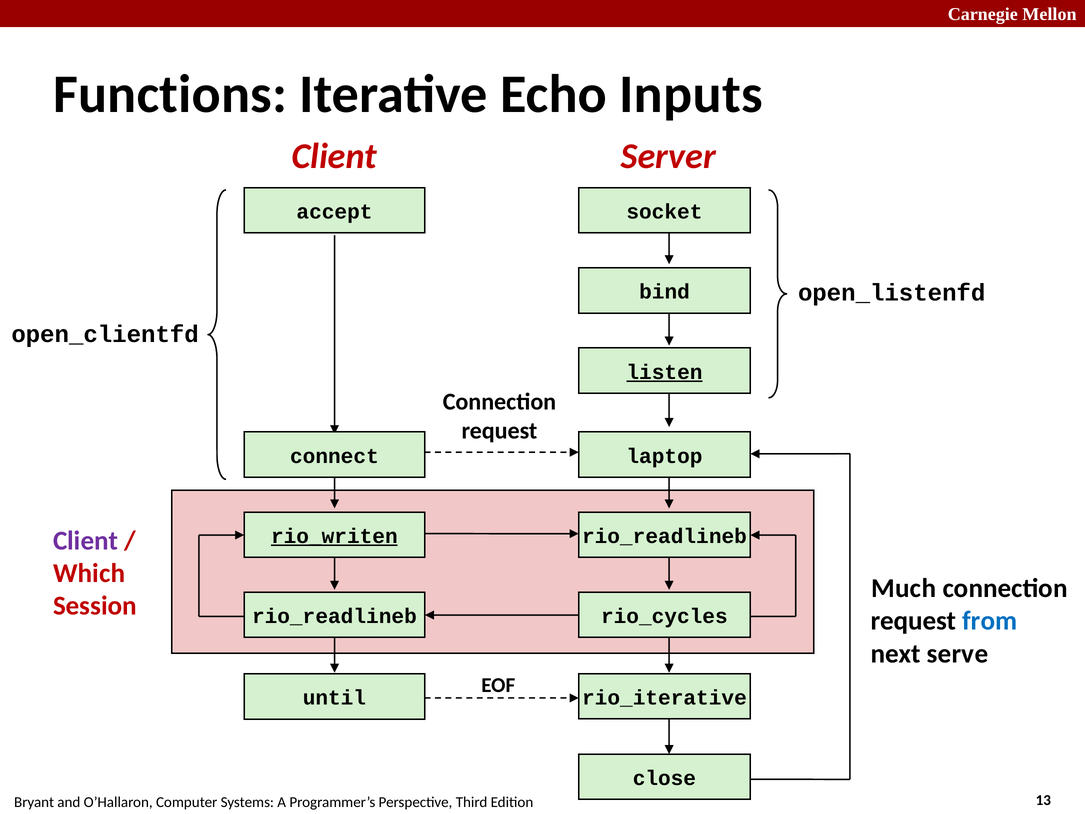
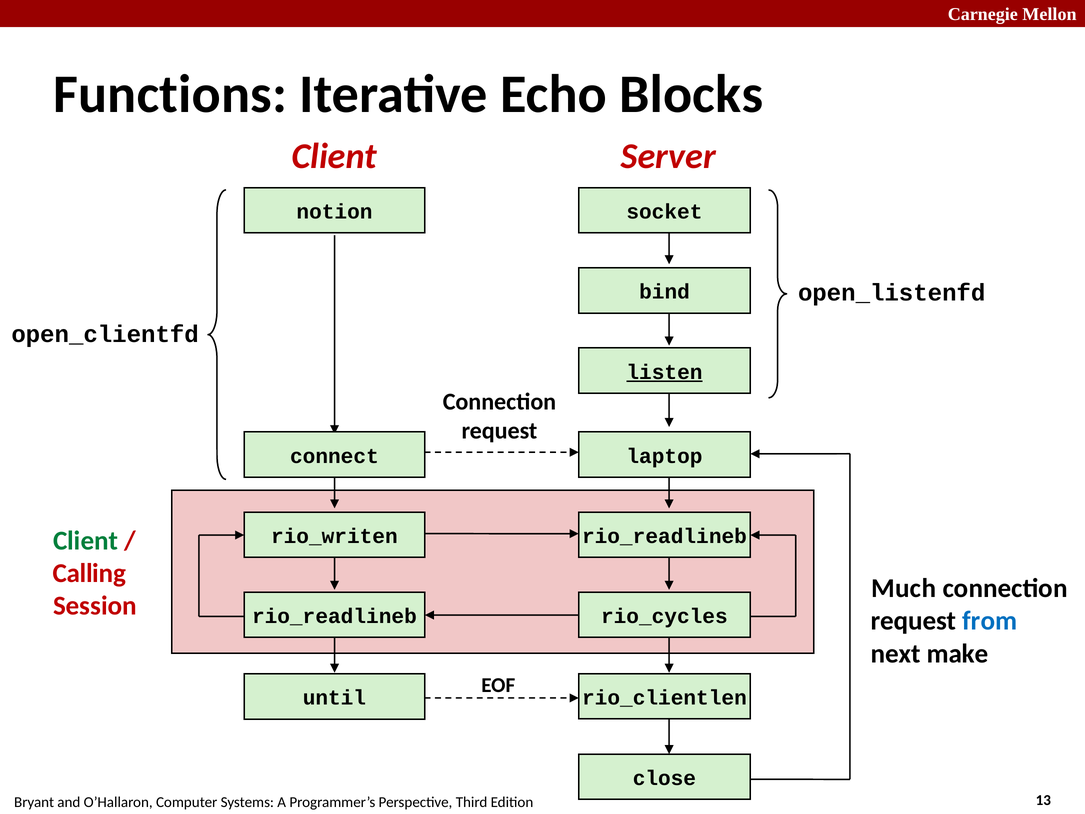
Inputs: Inputs -> Blocks (691, 94)
accept: accept -> notion (334, 212)
rio_writen underline: present -> none (334, 536)
Client colour: purple -> green (86, 541)
Which: Which -> Calling (89, 573)
serve: serve -> make (958, 653)
rio_iterative: rio_iterative -> rio_clientlen (664, 698)
